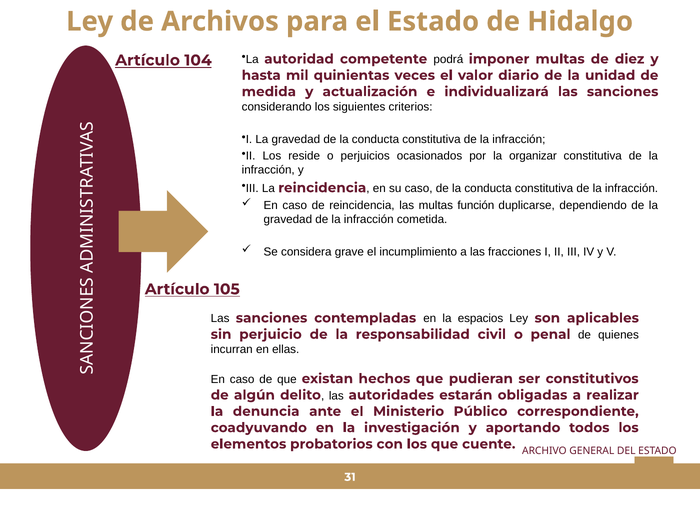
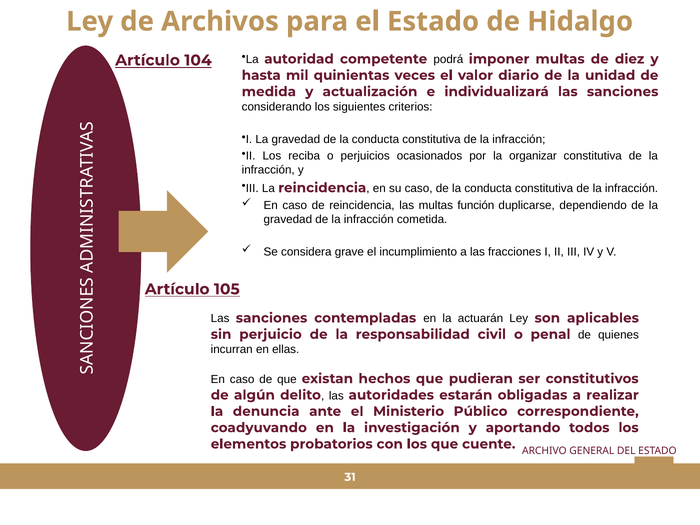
reside: reside -> reciba (304, 156)
espacios: espacios -> actuarán (480, 319)
